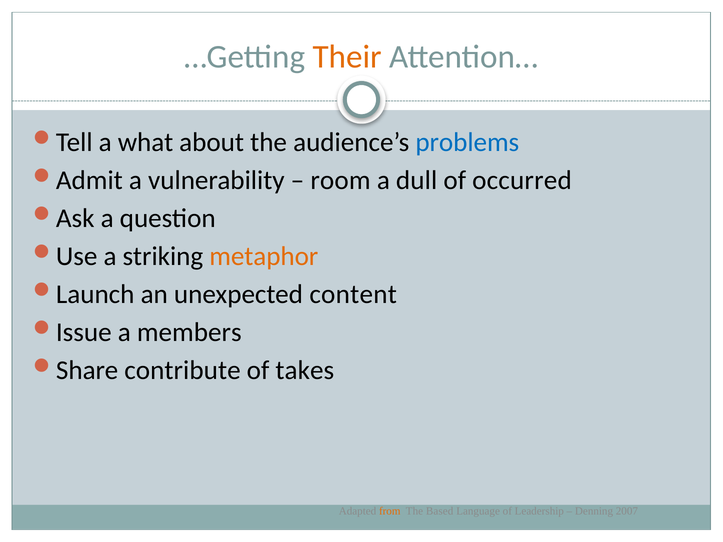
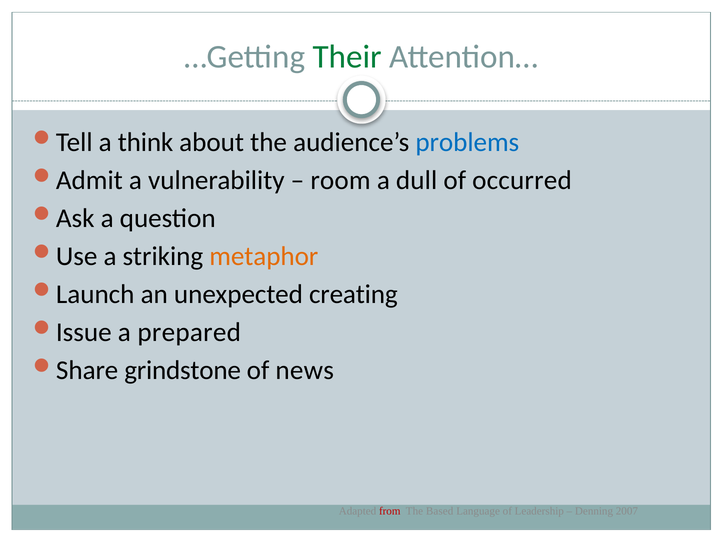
Their colour: orange -> green (347, 57)
what: what -> think (146, 142)
content: content -> creating (353, 294)
members: members -> prepared (189, 332)
contribute: contribute -> grindstone (183, 370)
takes: takes -> news (305, 370)
from colour: orange -> red (390, 511)
